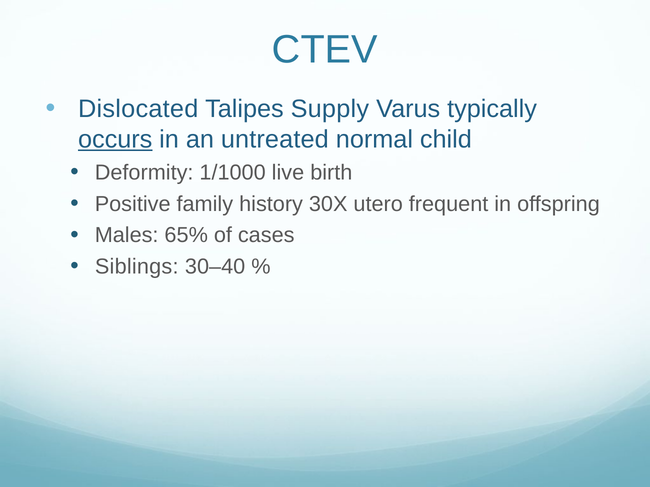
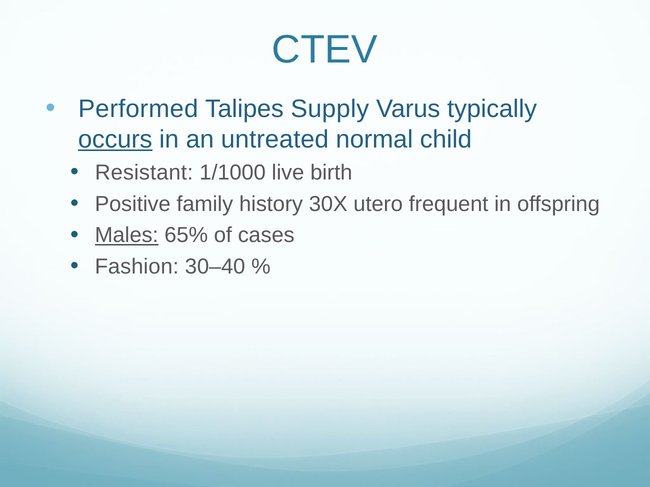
Dislocated: Dislocated -> Performed (138, 109)
Deformity: Deformity -> Resistant (144, 173)
Males underline: none -> present (127, 236)
Siblings: Siblings -> Fashion (137, 267)
